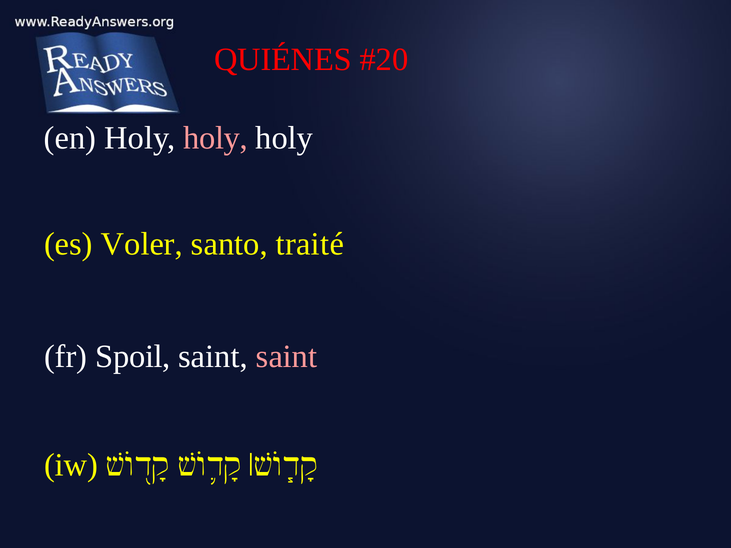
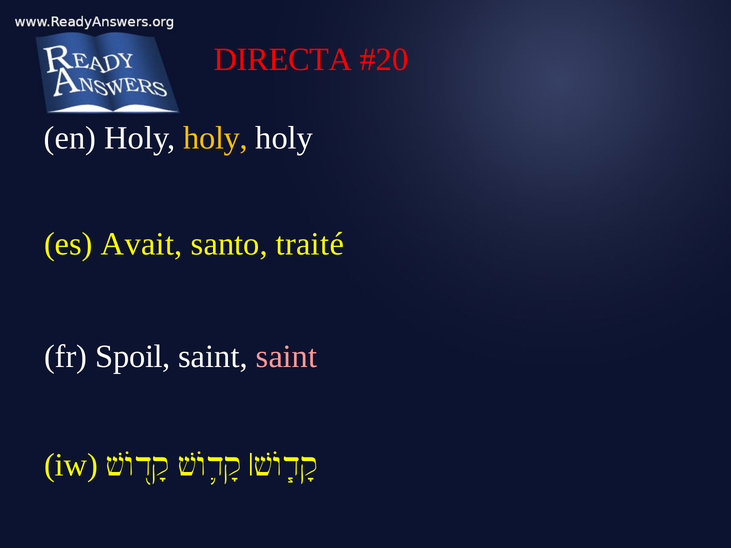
QUIÉNES: QUIÉNES -> DIRECTA (283, 59)
holy colour: pink -> yellow (216, 138)
Voler: Voler -> Avait (142, 244)
